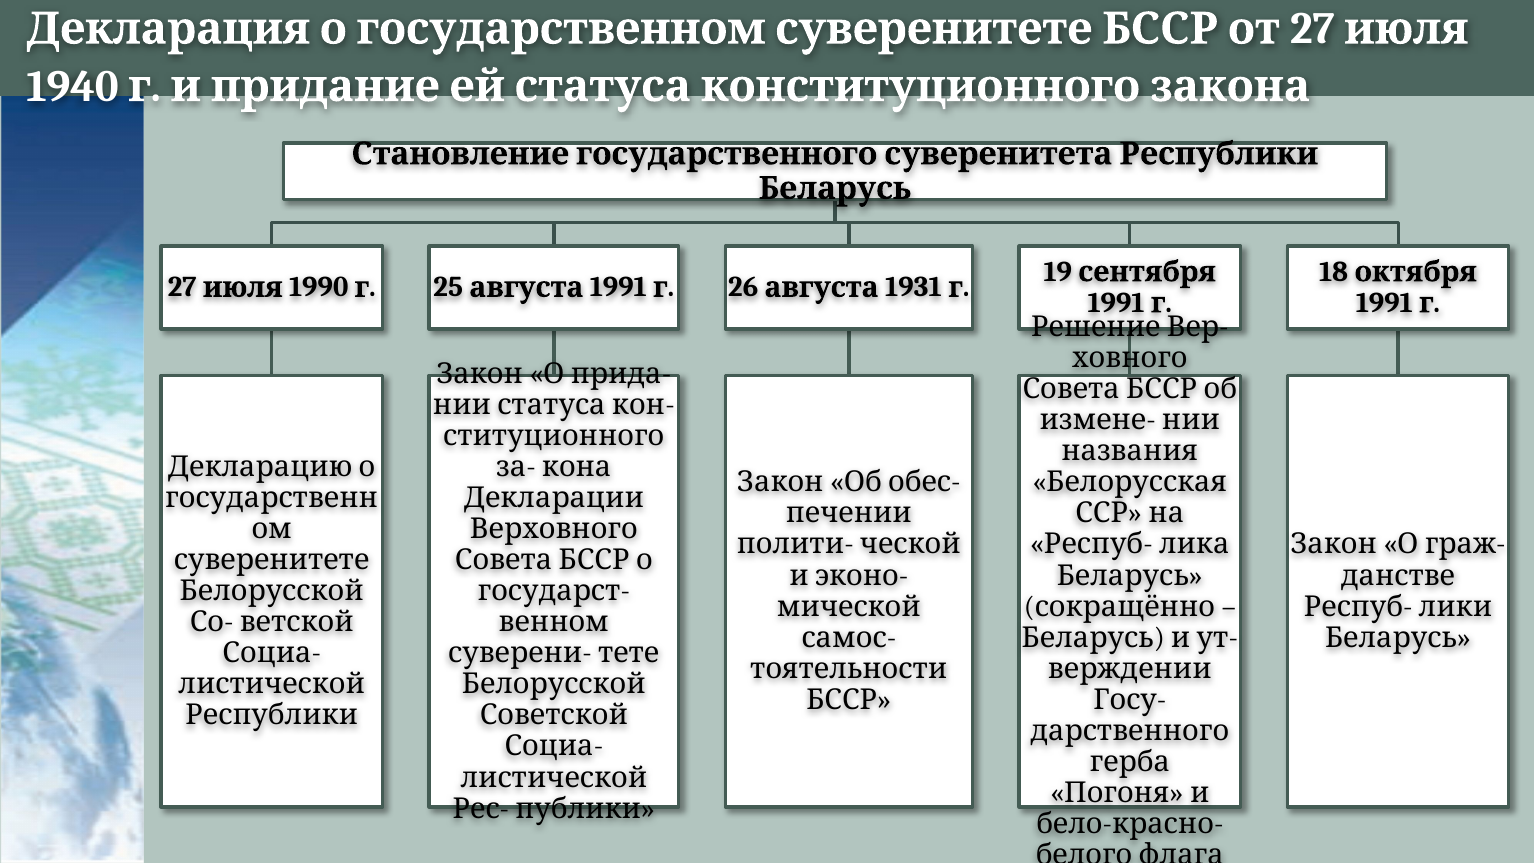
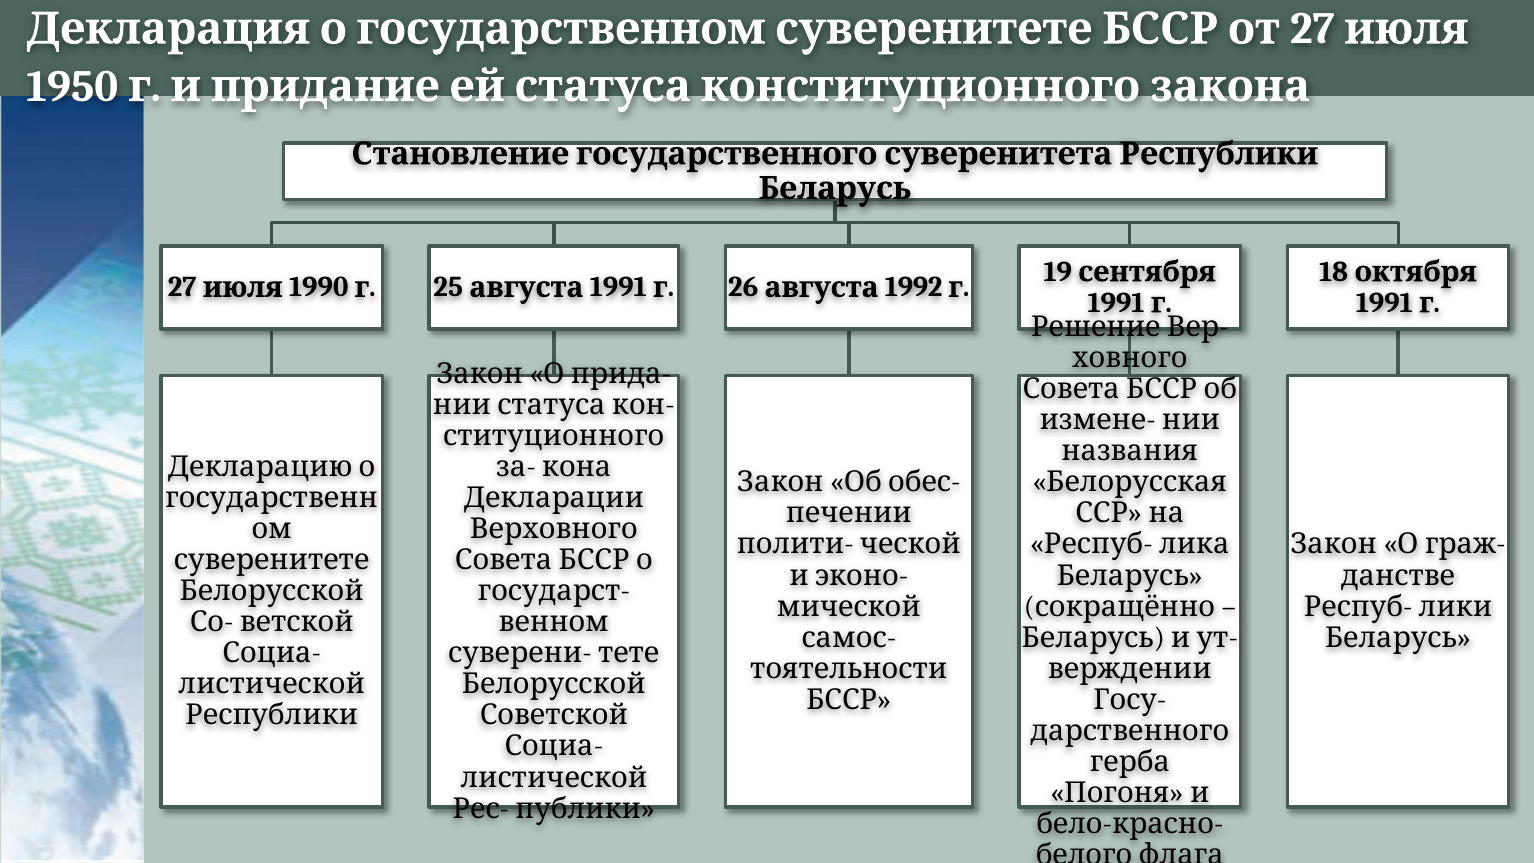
1940: 1940 -> 1950 (72, 86)
1931: 1931 -> 1992 (914, 287)
